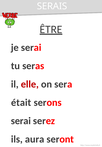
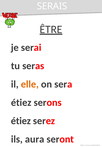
elle colour: red -> orange (30, 84)
était: était -> étiez (21, 103)
serai: serai -> étiez (21, 121)
